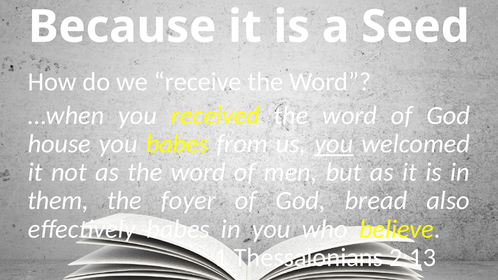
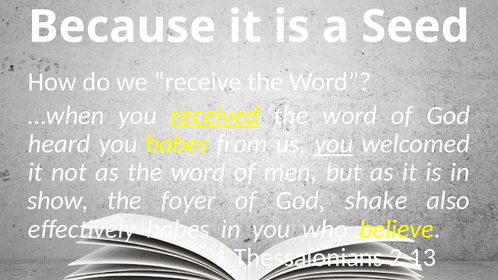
received underline: none -> present (215, 116)
house: house -> heard (59, 144)
them: them -> show (58, 201)
bread: bread -> shake (376, 201)
